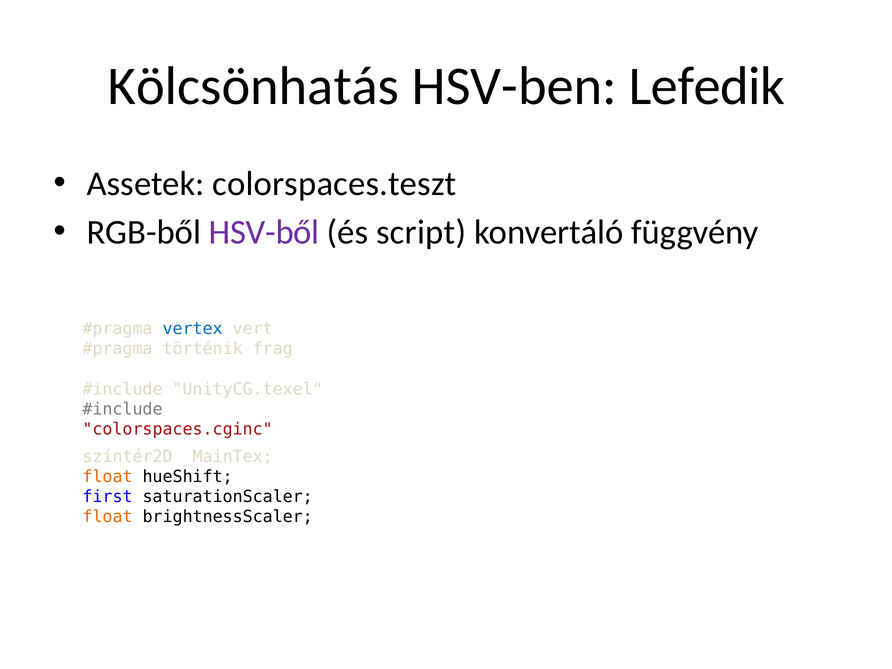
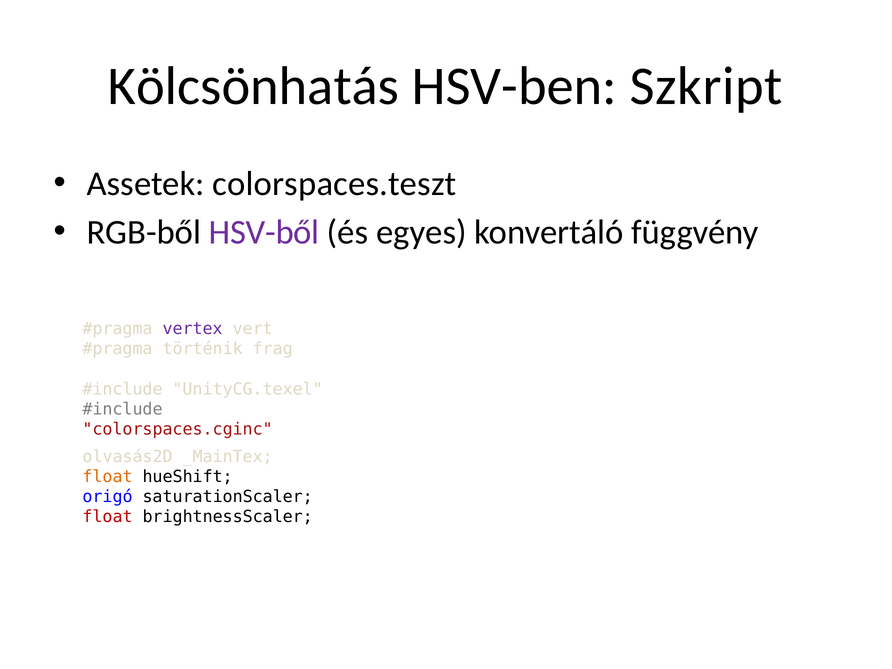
Lefedik: Lefedik -> Szkript (706, 86)
script: script -> egyes (421, 232)
vertex colour: blue -> purple (193, 329)
színtér2D: színtér2D -> olvasás2D (128, 457)
first: first -> origó (108, 497)
float colour: orange -> red (108, 517)
